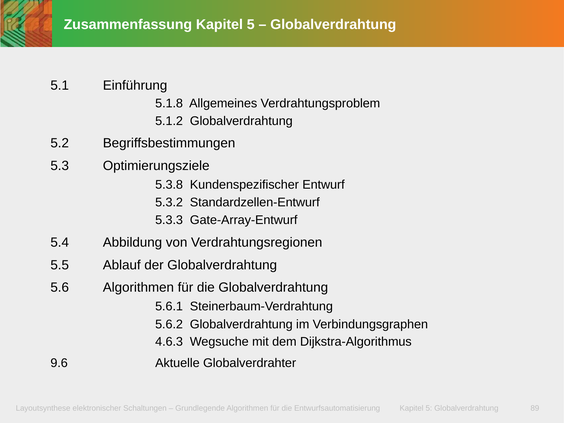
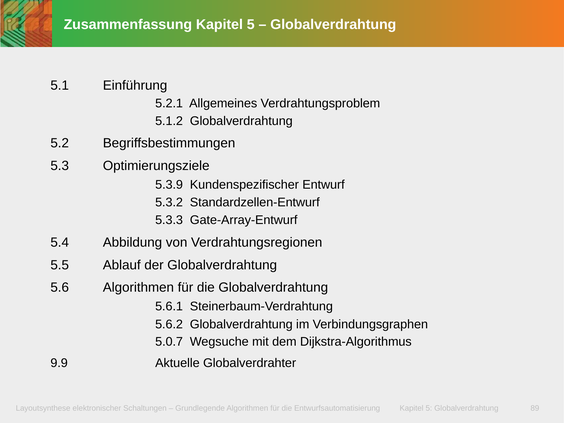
5.1.8: 5.1.8 -> 5.2.1 (169, 103)
5.3.8: 5.3.8 -> 5.3.9 (169, 185)
4.6.3: 4.6.3 -> 5.0.7 (169, 342)
9.6: 9.6 -> 9.9 (59, 363)
